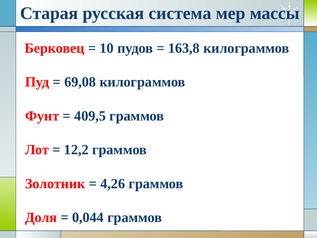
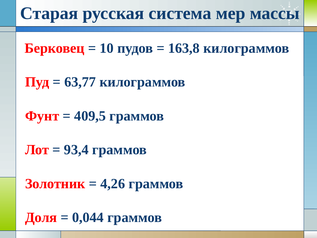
69,08: 69,08 -> 63,77 (80, 82)
12,2: 12,2 -> 93,4 (76, 150)
